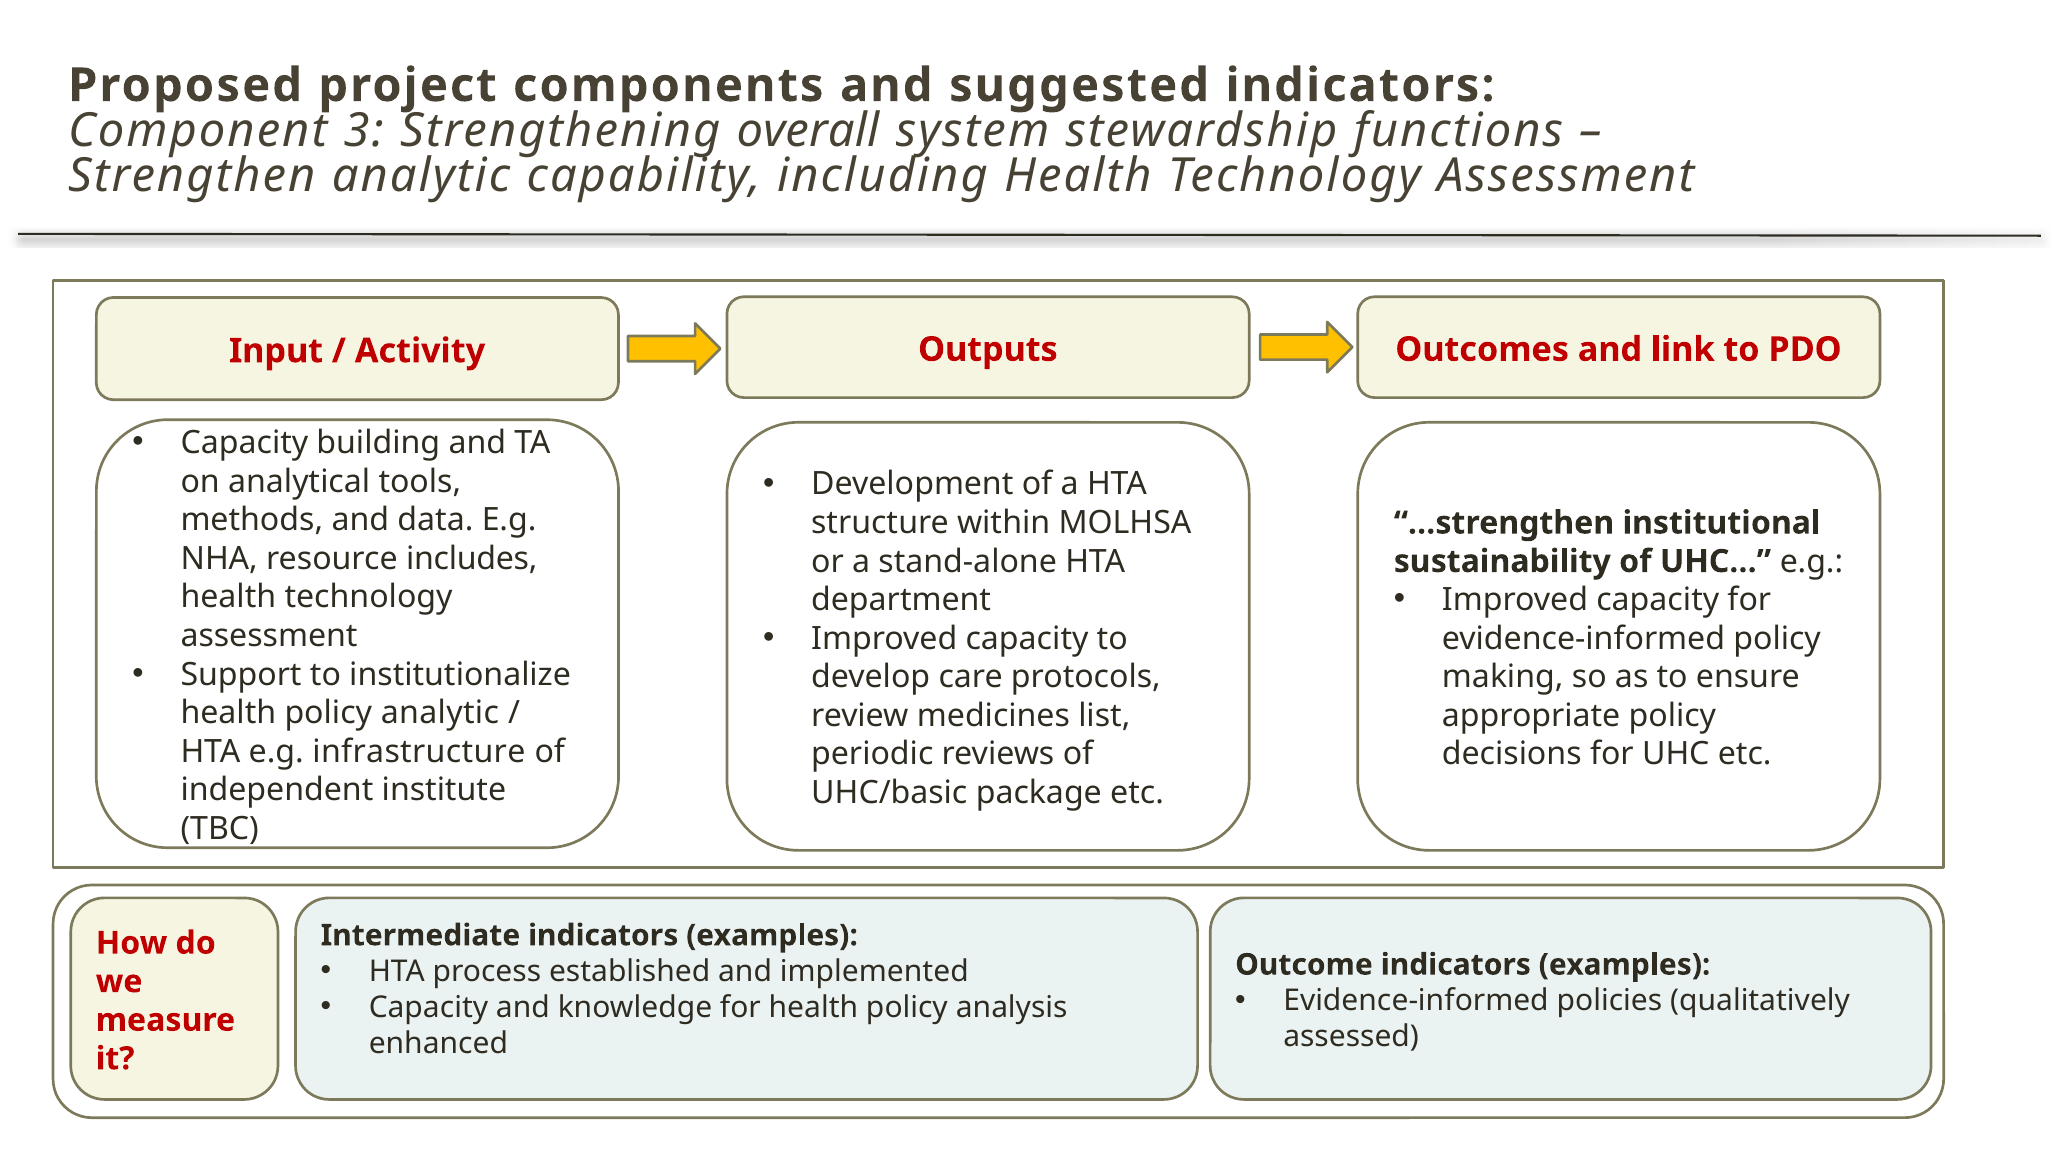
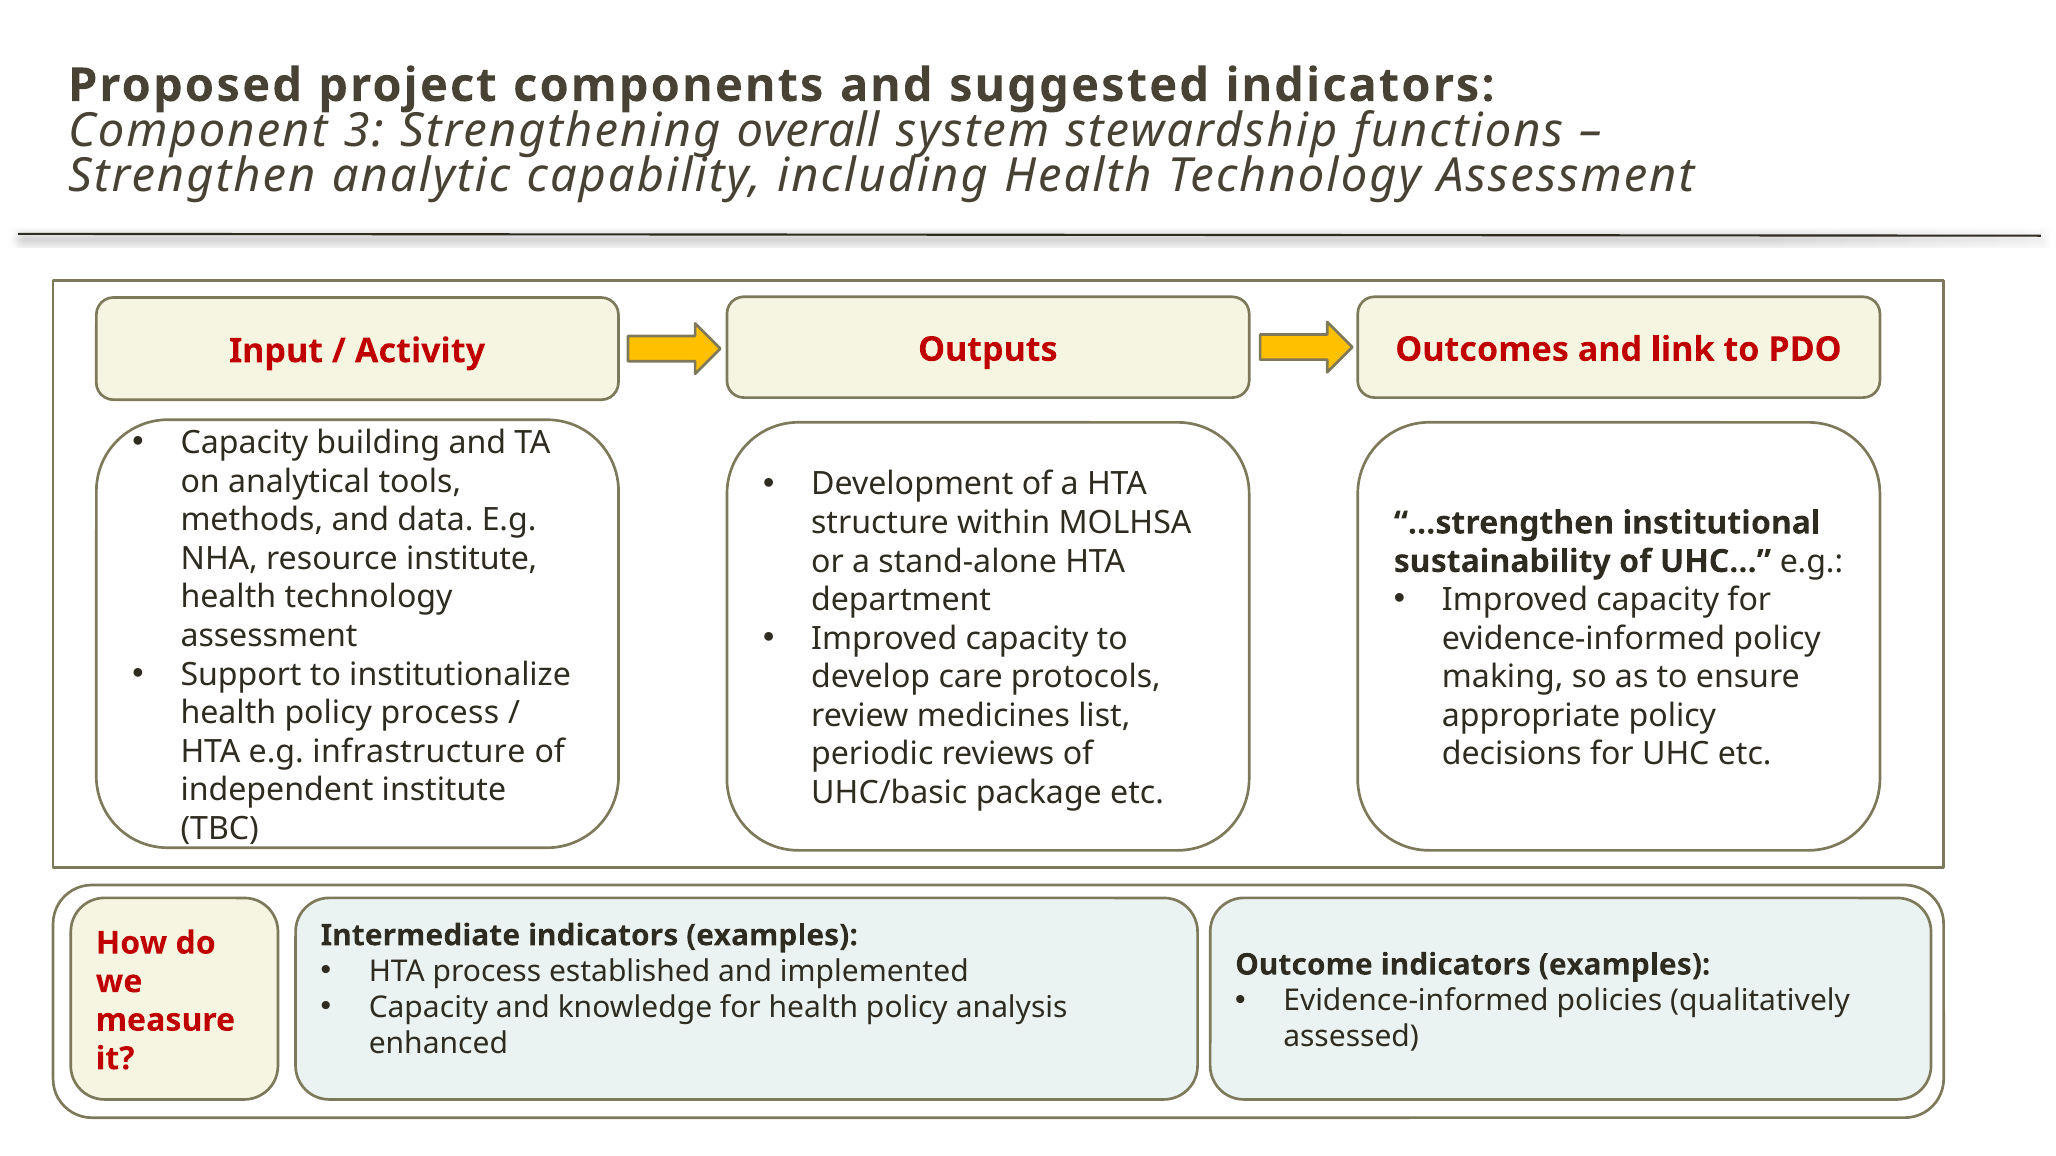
resource includes: includes -> institute (472, 559)
policy analytic: analytic -> process (440, 713)
